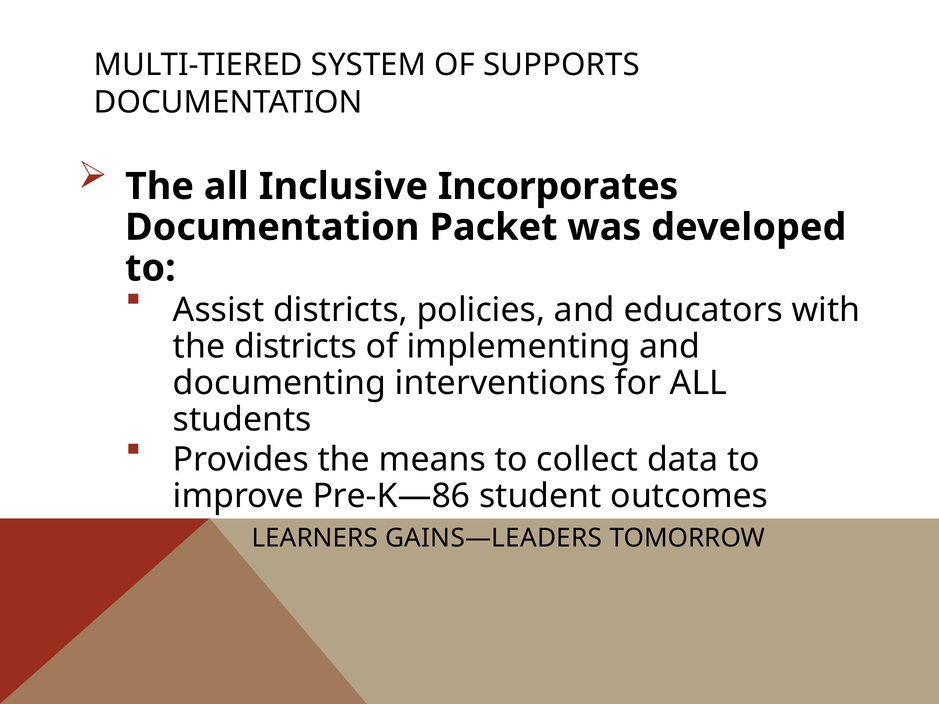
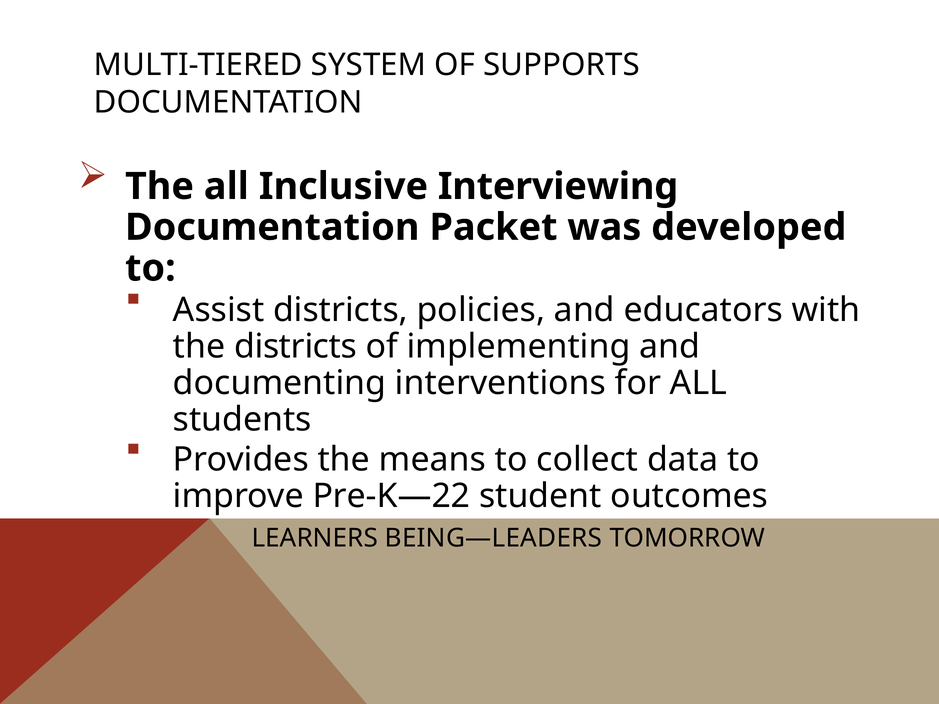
Incorporates: Incorporates -> Interviewing (558, 187)
Pre-K—86: Pre-K—86 -> Pre-K—22 (391, 496)
GAINS—LEADERS: GAINS—LEADERS -> BEING—LEADERS (494, 539)
